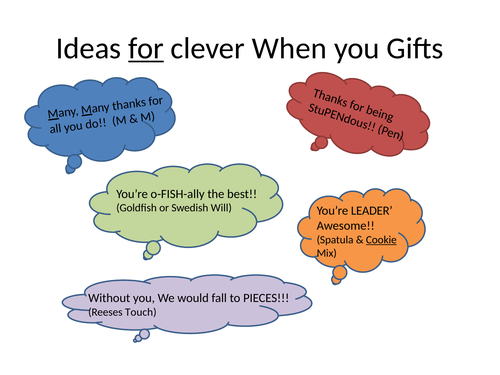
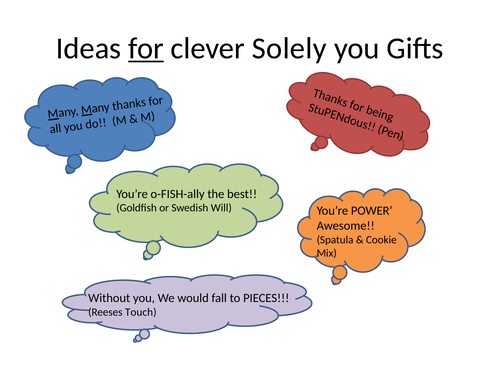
When: When -> Solely (289, 48)
LEADER: LEADER -> POWER (372, 211)
Cookie underline: present -> none (381, 240)
